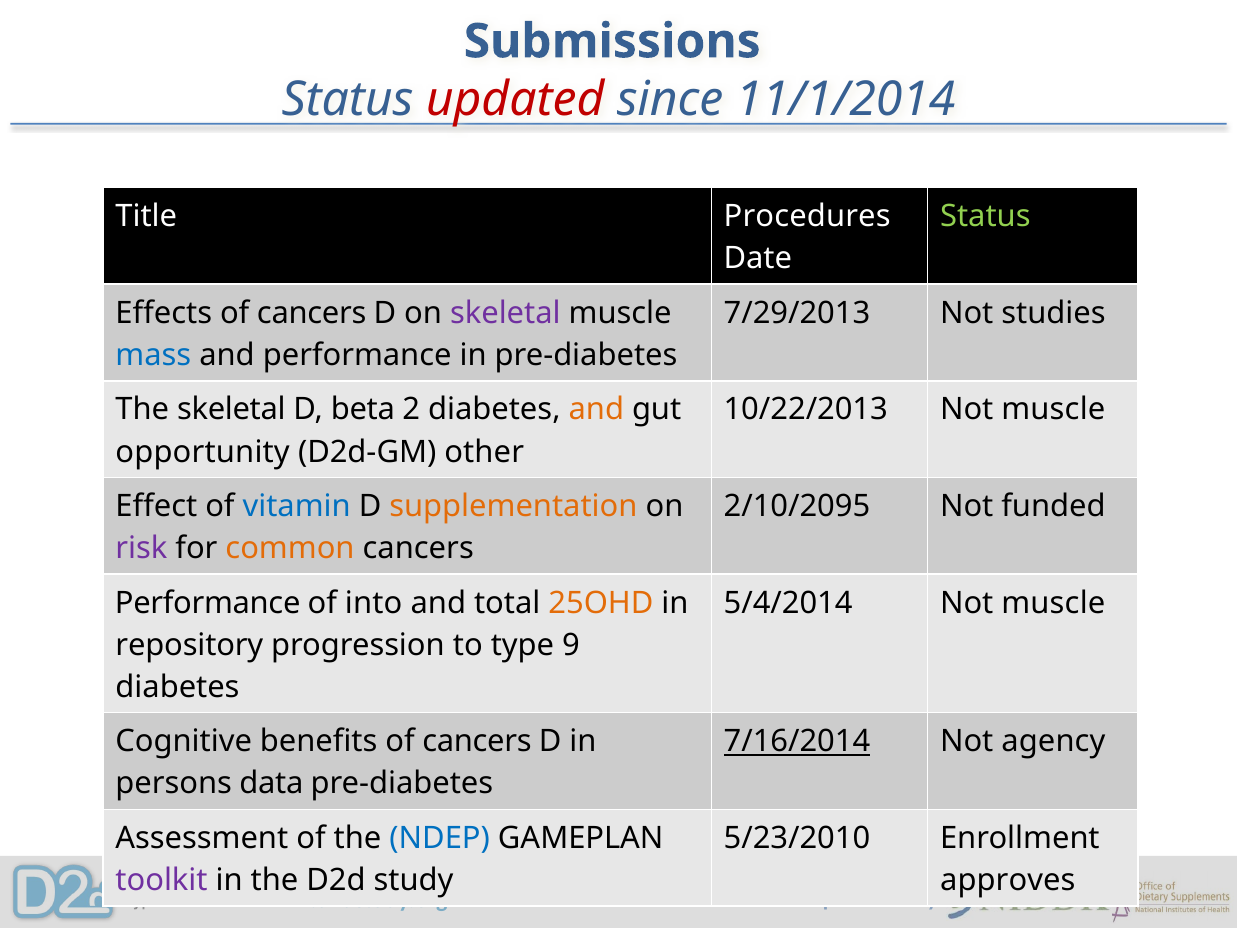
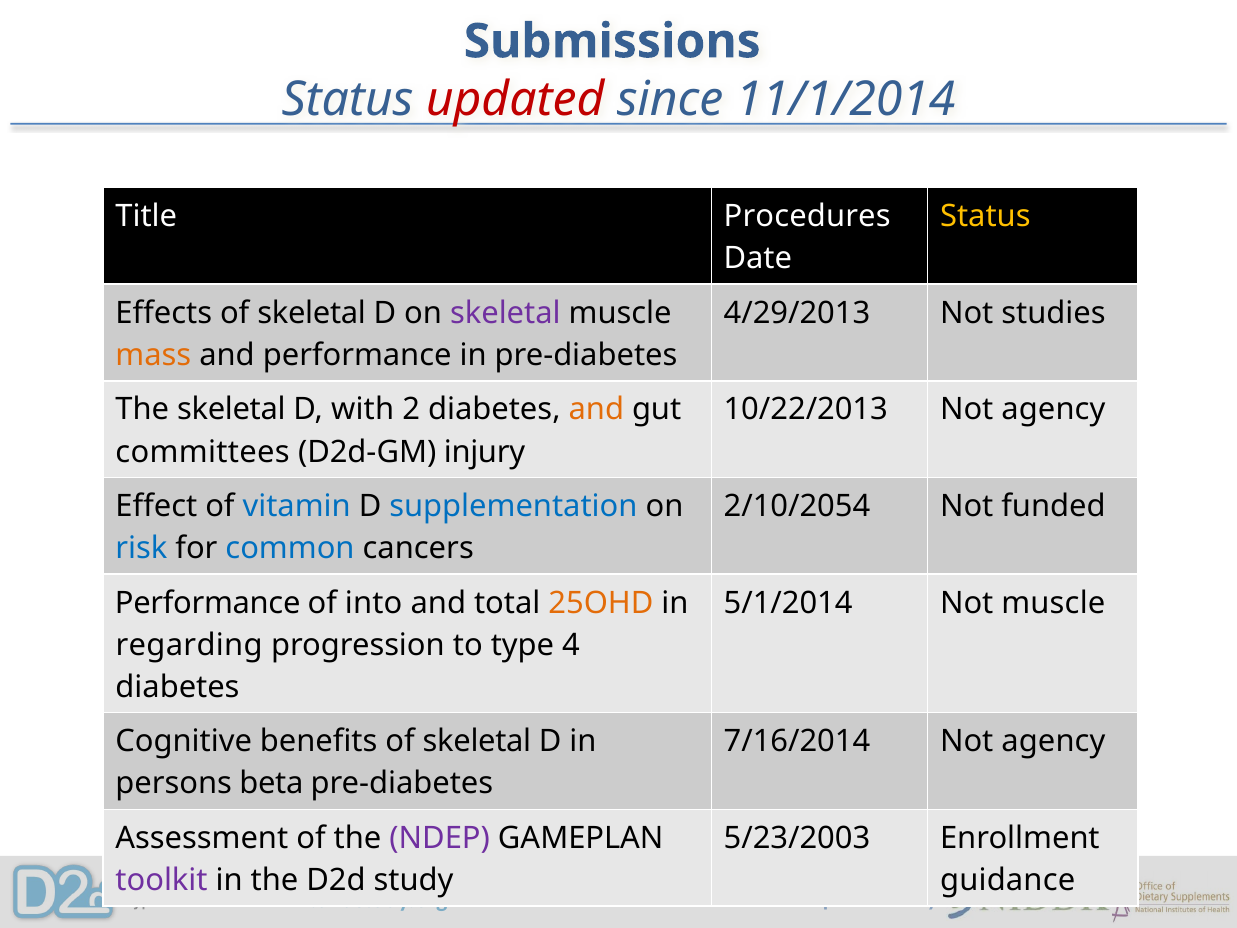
Status colour: light green -> yellow (985, 216)
Effects of cancers: cancers -> skeletal (312, 313)
7/29/2013: 7/29/2013 -> 4/29/2013 (797, 313)
mass colour: blue -> orange (153, 355)
beta: beta -> with (363, 410)
10/22/2013 Not muscle: muscle -> agency (1053, 410)
opportunity: opportunity -> committees (203, 452)
other: other -> injury (484, 452)
supplementation colour: orange -> blue (513, 506)
2/10/2095: 2/10/2095 -> 2/10/2054 (797, 506)
risk colour: purple -> blue (141, 548)
common colour: orange -> blue (290, 548)
5/4/2014: 5/4/2014 -> 5/1/2014 (788, 603)
repository: repository -> regarding (189, 645)
9: 9 -> 4 (571, 645)
benefits of cancers: cancers -> skeletal (477, 741)
7/16/2014 underline: present -> none (797, 741)
data: data -> beta (271, 784)
NDEP colour: blue -> purple (440, 838)
5/23/2010: 5/23/2010 -> 5/23/2003 (797, 838)
approves: approves -> guidance (1008, 880)
